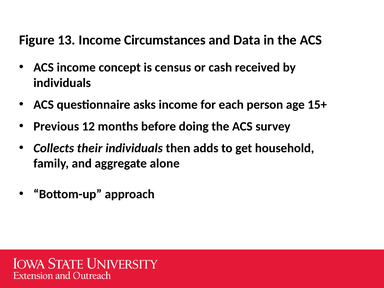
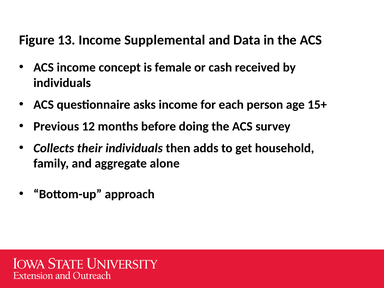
Circumstances: Circumstances -> Supplemental (165, 40)
census: census -> female (173, 67)
